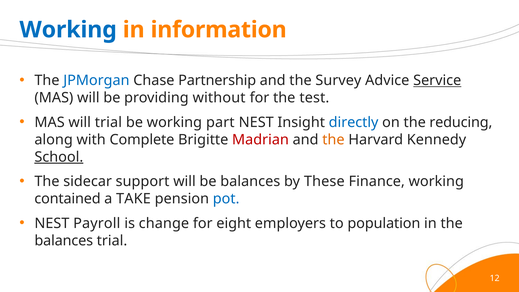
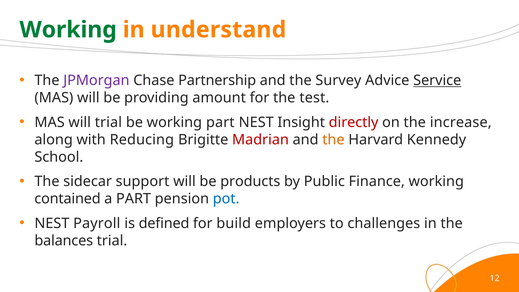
Working colour: blue -> green (68, 30)
information: information -> understand (218, 30)
JPMorgan colour: blue -> purple (96, 80)
without: without -> amount (219, 98)
directly colour: blue -> red (354, 122)
reducing: reducing -> increase (461, 122)
Complete: Complete -> Reducing (142, 140)
School underline: present -> none (59, 157)
be balances: balances -> products (250, 181)
These: These -> Public (324, 181)
a TAKE: TAKE -> PART (134, 199)
change: change -> defined (164, 223)
eight: eight -> build (234, 223)
population: population -> challenges (384, 223)
